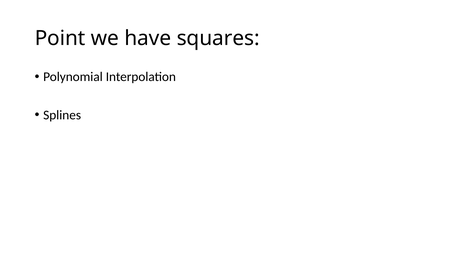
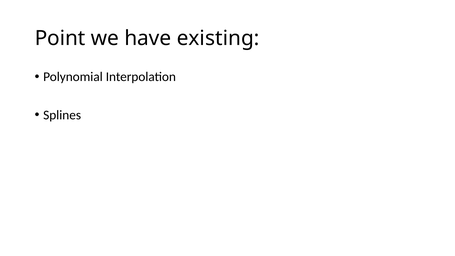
squares: squares -> existing (218, 38)
